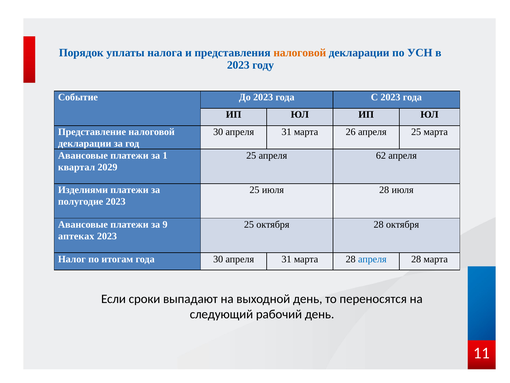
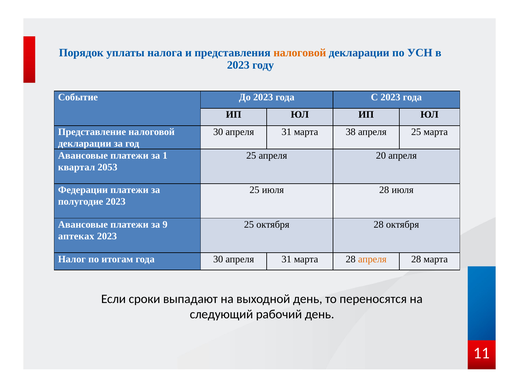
26: 26 -> 38 (351, 132)
62: 62 -> 20 (381, 155)
2029: 2029 -> 2053 (107, 167)
Изделиями: Изделиями -> Федерации (83, 190)
апреля colour: blue -> orange (372, 259)
